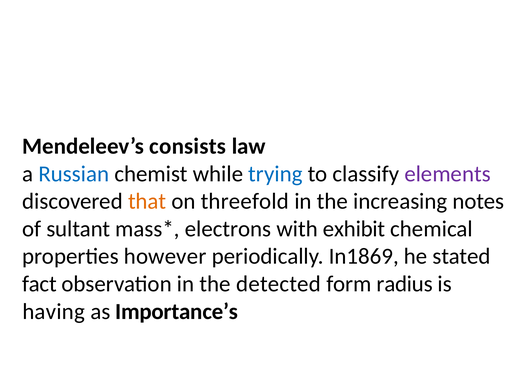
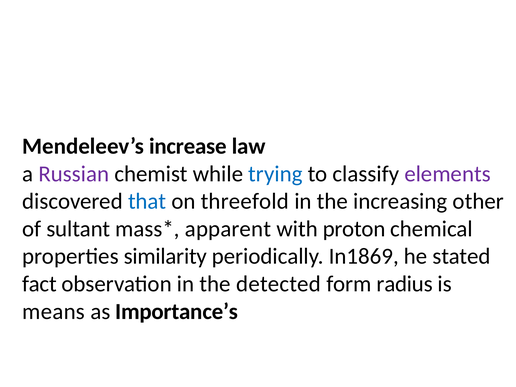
consists: consists -> increase (188, 146)
Russian colour: blue -> purple (74, 174)
that colour: orange -> blue (147, 201)
notes: notes -> other (478, 201)
electrons: electrons -> apparent (228, 229)
exhibit: exhibit -> proton (354, 229)
however: however -> similarity (165, 256)
having: having -> means (54, 311)
